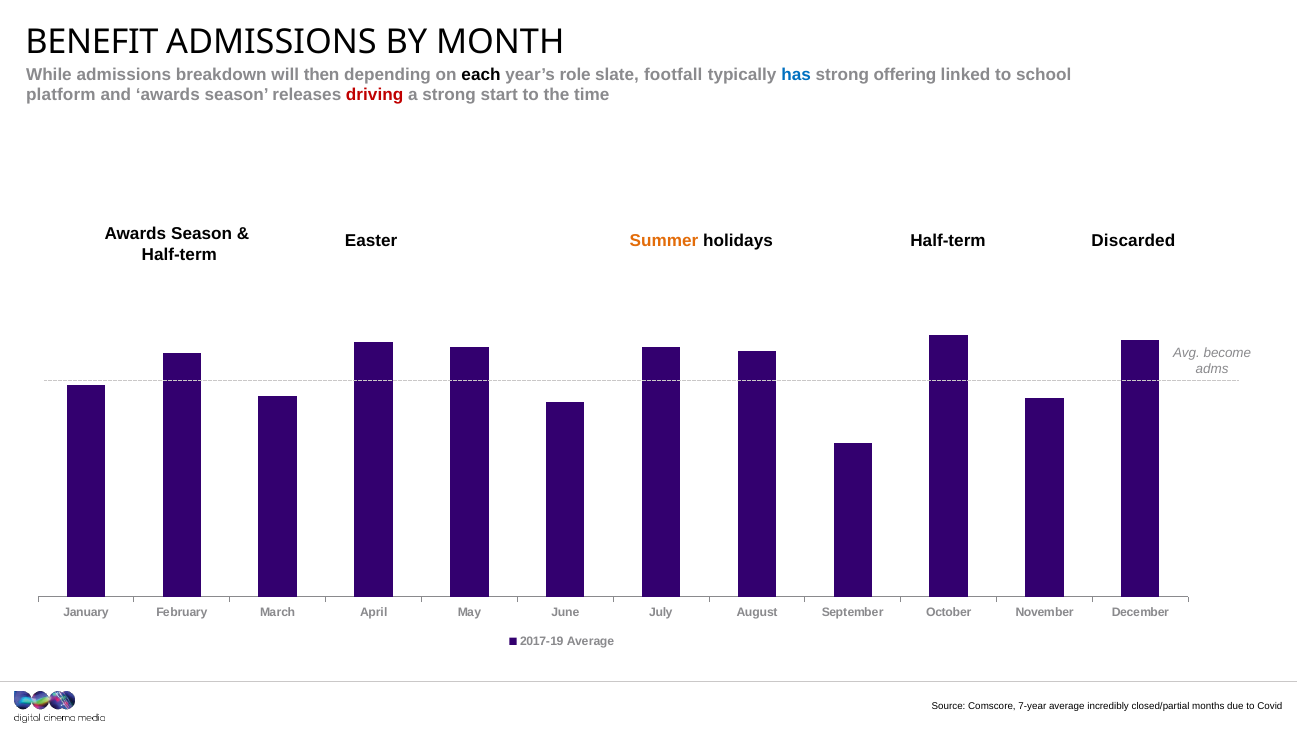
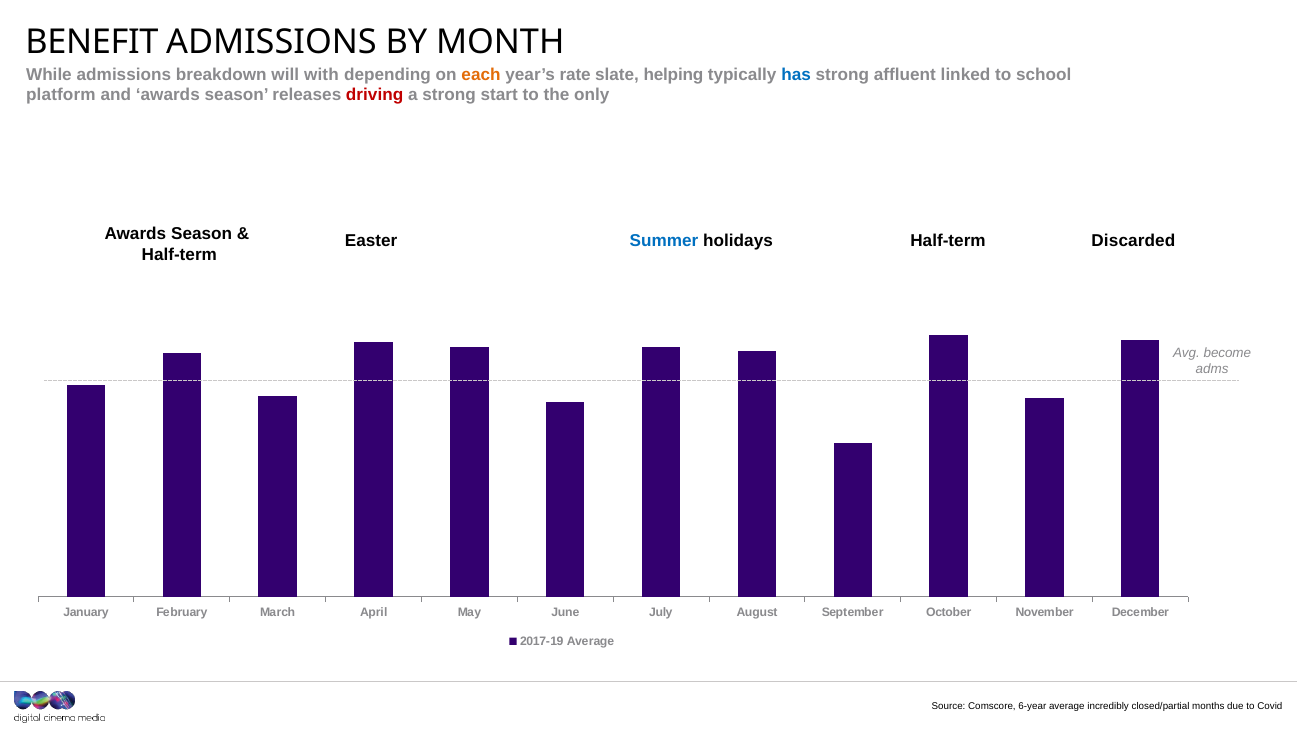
then: then -> with (321, 74)
each colour: black -> orange (481, 74)
role: role -> rate (575, 74)
footfall: footfall -> helping (673, 74)
offering: offering -> affluent (905, 74)
time: time -> only (592, 95)
Summer colour: orange -> blue (664, 241)
7-year: 7-year -> 6-year (1032, 707)
